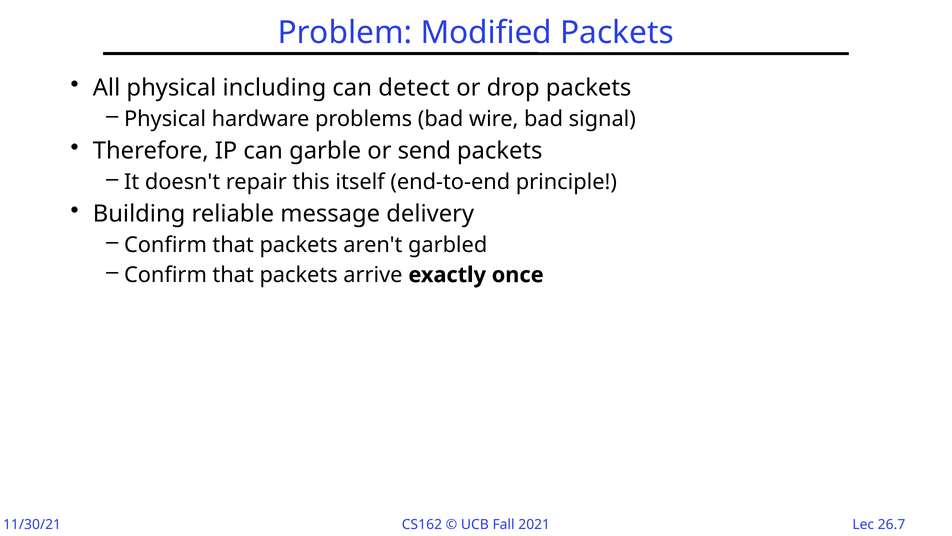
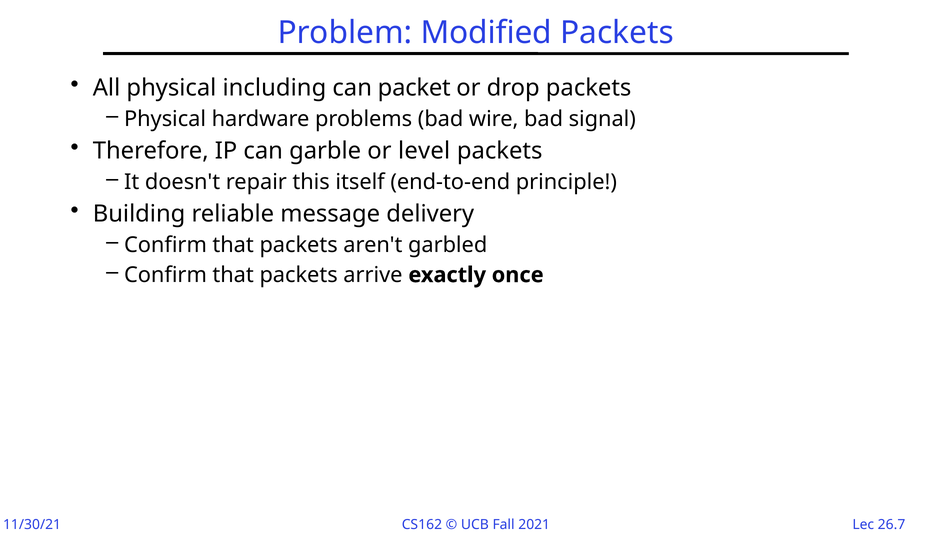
detect: detect -> packet (414, 88)
send: send -> level (424, 151)
